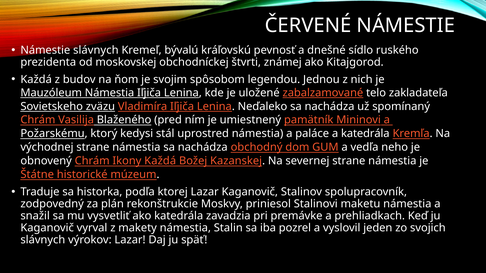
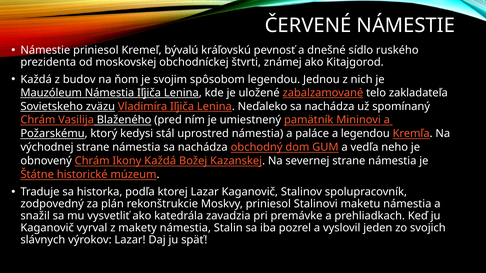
Námestie slávnych: slávnych -> priniesol (96, 50)
a katedrála: katedrála -> legendou (365, 134)
